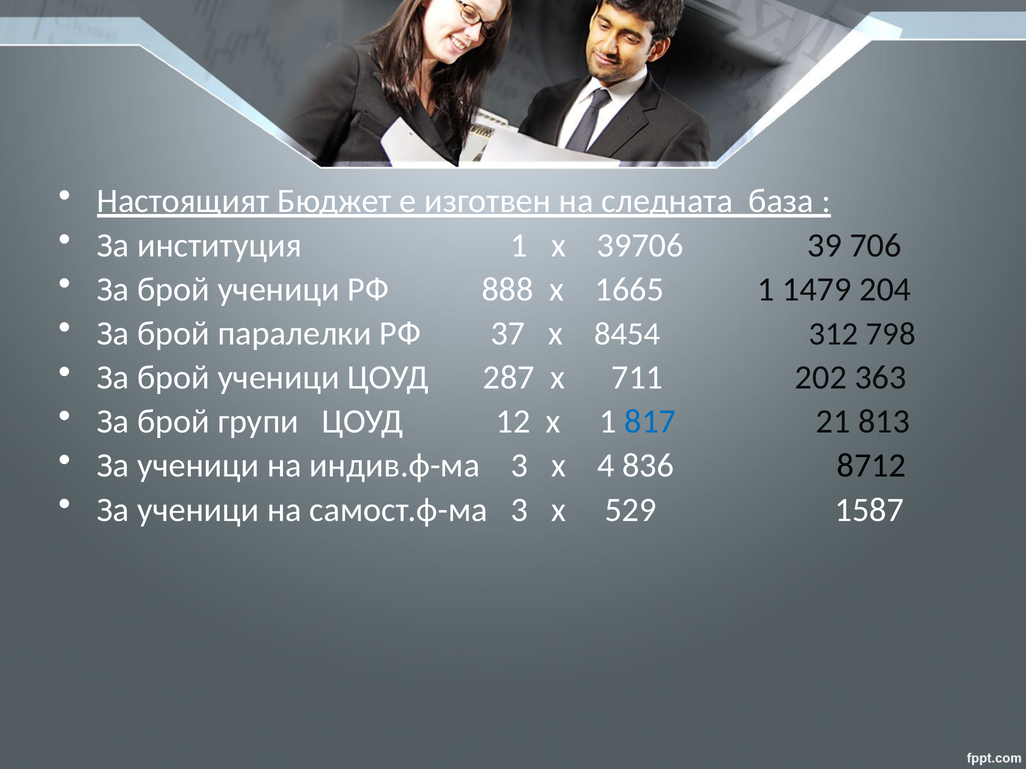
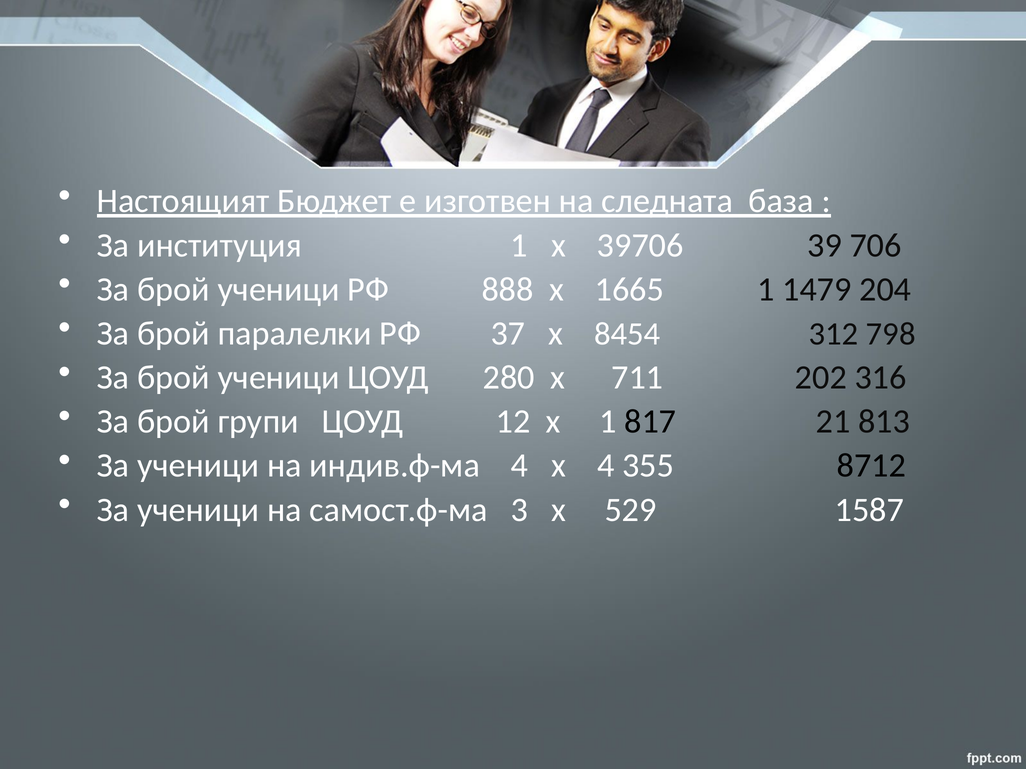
287: 287 -> 280 (509, 378)
363: 363 -> 316 (881, 378)
817 colour: blue -> black (650, 422)
индив.ф-ма 3: 3 -> 4 (520, 466)
836: 836 -> 355 (648, 466)
